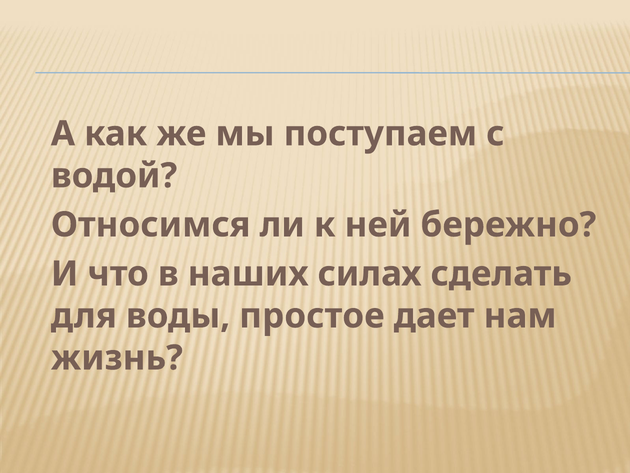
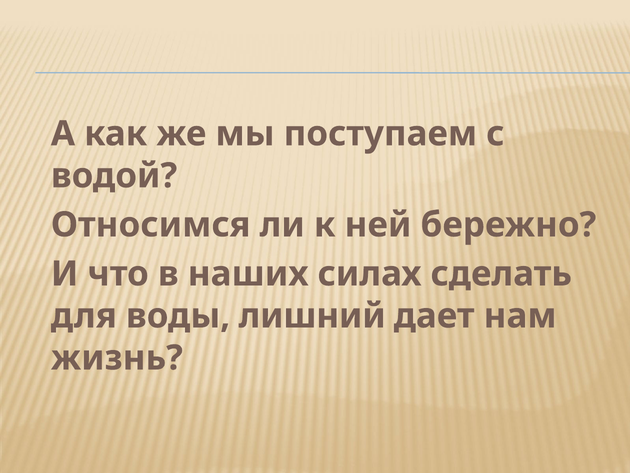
простое: простое -> лишний (312, 316)
